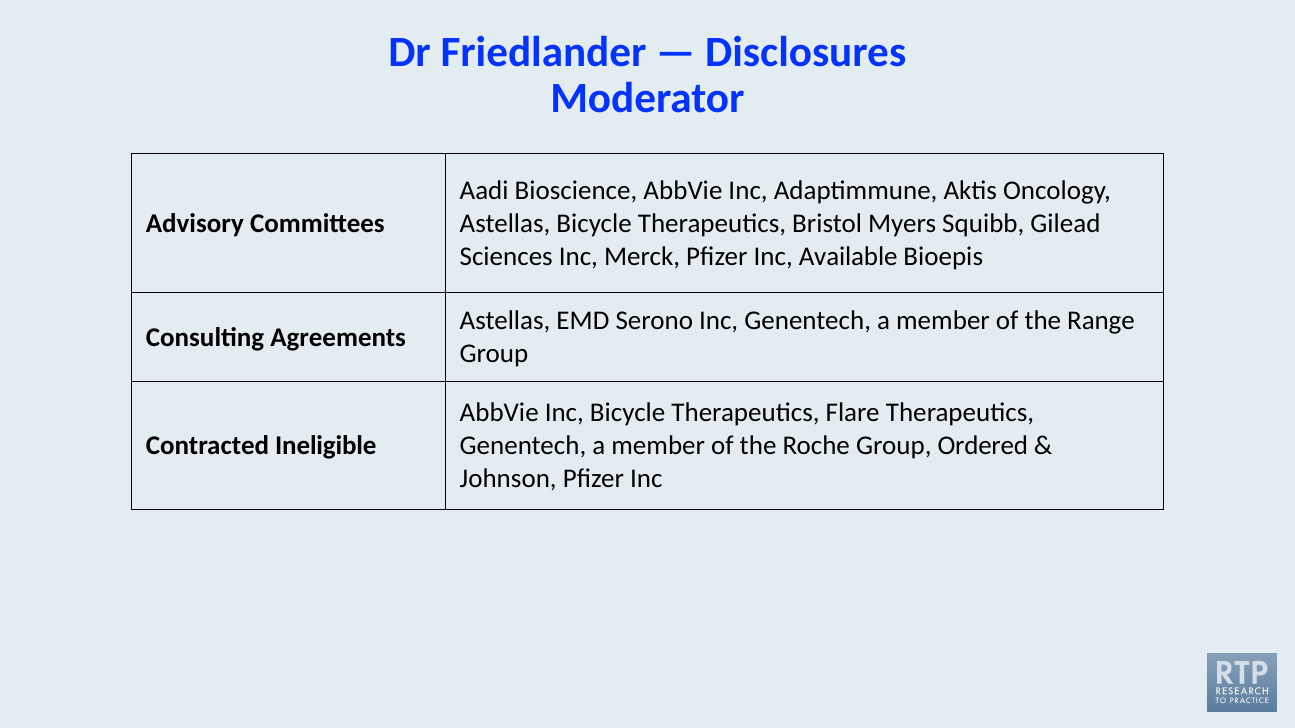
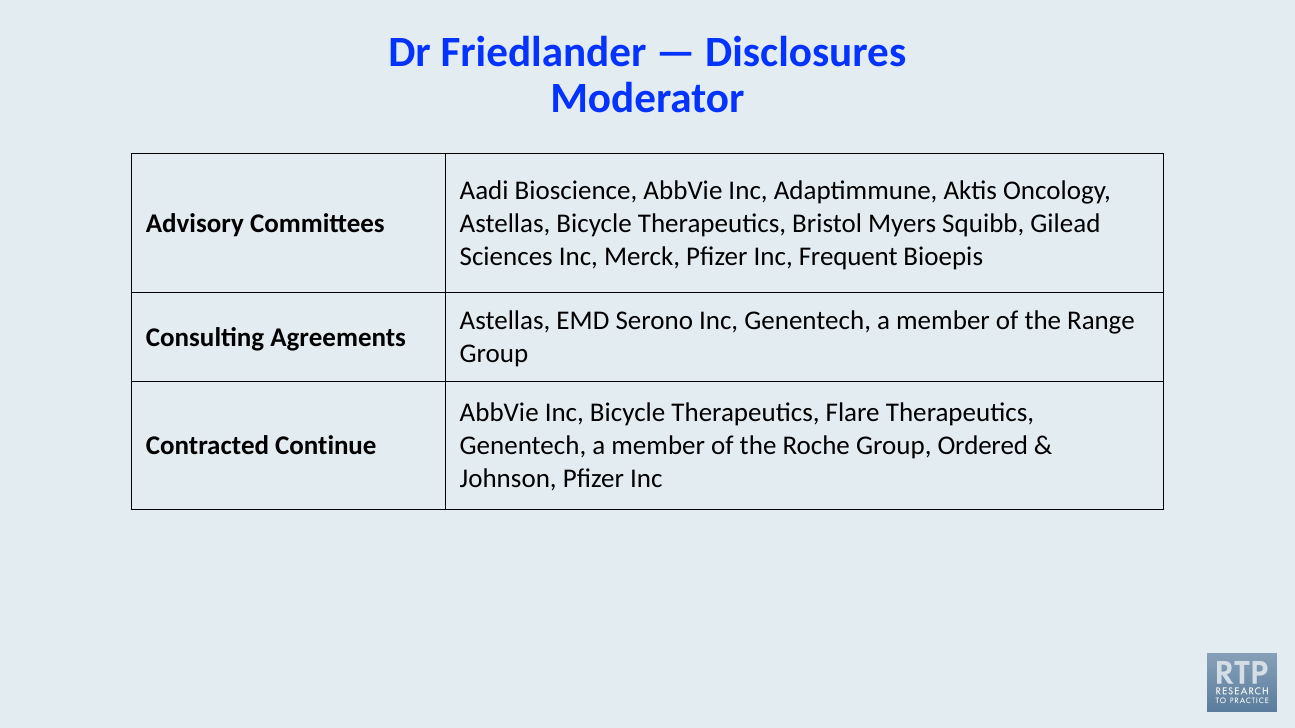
Available: Available -> Frequent (848, 257)
Ineligible: Ineligible -> Continue (326, 446)
